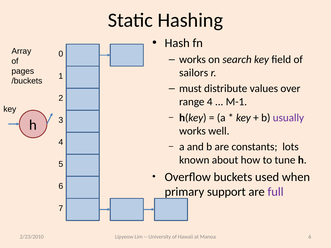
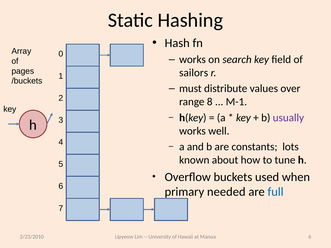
range 4: 4 -> 8 (210, 102)
support: support -> needed (226, 192)
full colour: purple -> blue (276, 192)
